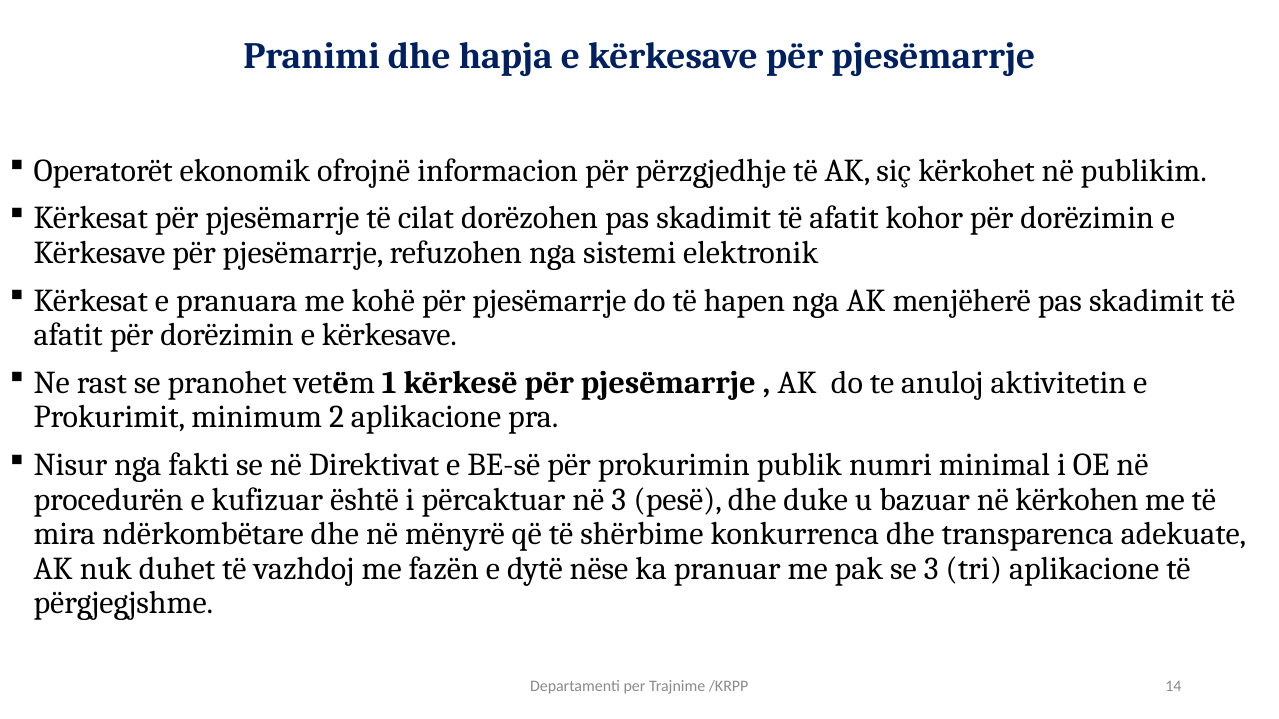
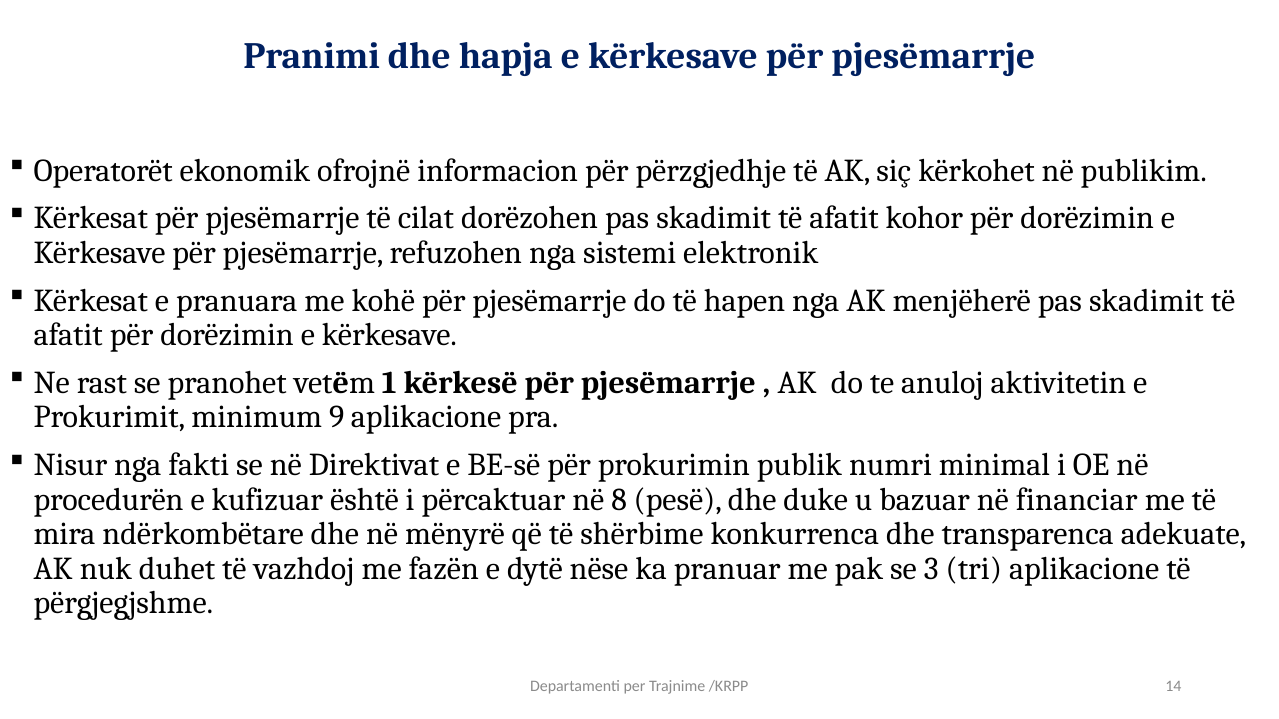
2: 2 -> 9 (337, 418)
në 3: 3 -> 8 (619, 500)
kërkohen: kërkohen -> financiar (1077, 500)
